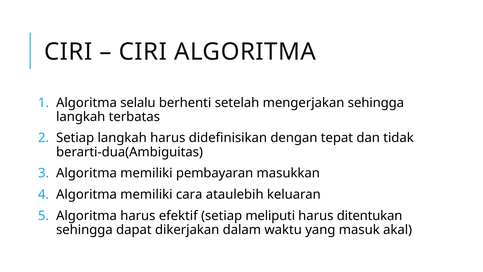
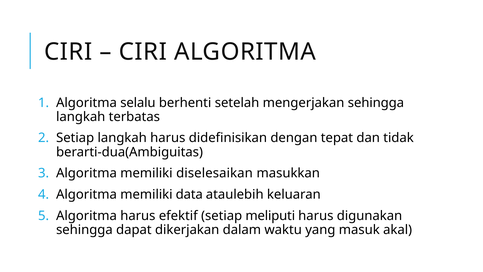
pembayaran: pembayaran -> diselesaikan (214, 173)
cara: cara -> data (189, 194)
ditentukan: ditentukan -> digunakan (370, 215)
